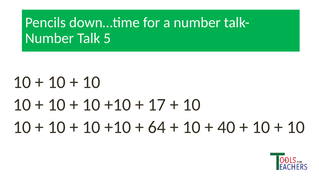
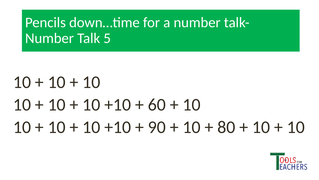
17: 17 -> 60 (157, 104)
64: 64 -> 90 (157, 127)
40: 40 -> 80 (226, 127)
